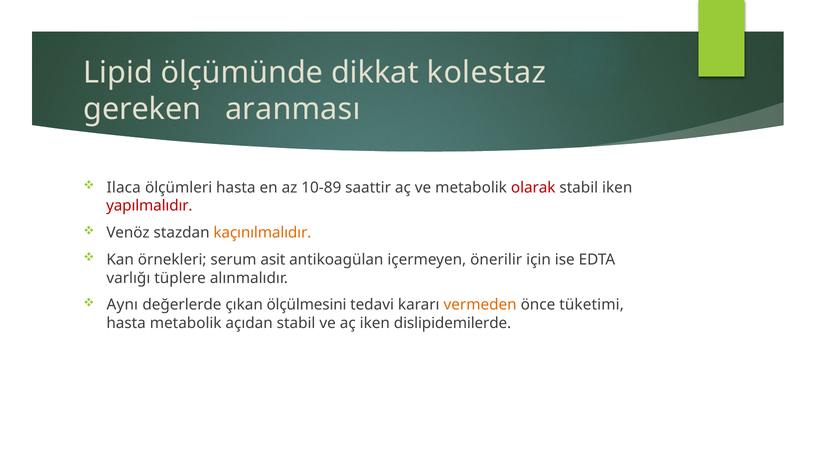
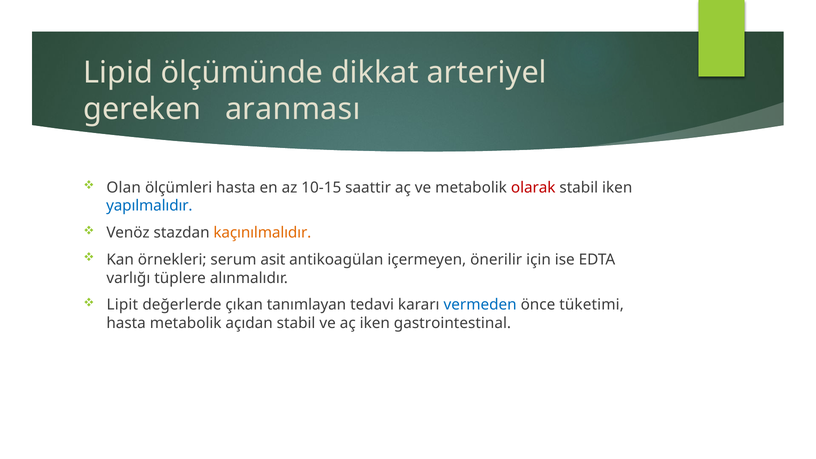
kolestaz: kolestaz -> arteriyel (487, 73)
Ilaca: Ilaca -> Olan (124, 188)
10-89: 10-89 -> 10-15 (321, 188)
yapılmalıdır colour: red -> blue (149, 206)
Aynı: Aynı -> Lipit (122, 305)
ölçülmesini: ölçülmesini -> tanımlayan (306, 305)
vermeden colour: orange -> blue (480, 305)
dislipidemilerde: dislipidemilerde -> gastrointestinal (452, 323)
